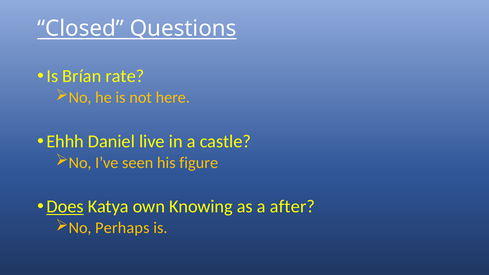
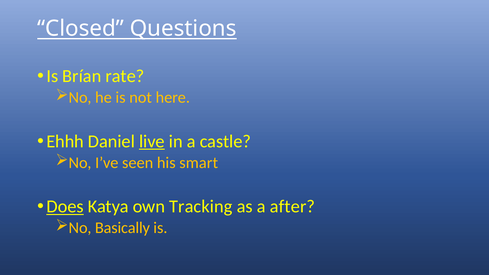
live underline: none -> present (152, 141)
figure: figure -> smart (199, 163)
Knowing: Knowing -> Tracking (201, 207)
Perhaps: Perhaps -> Basically (122, 228)
